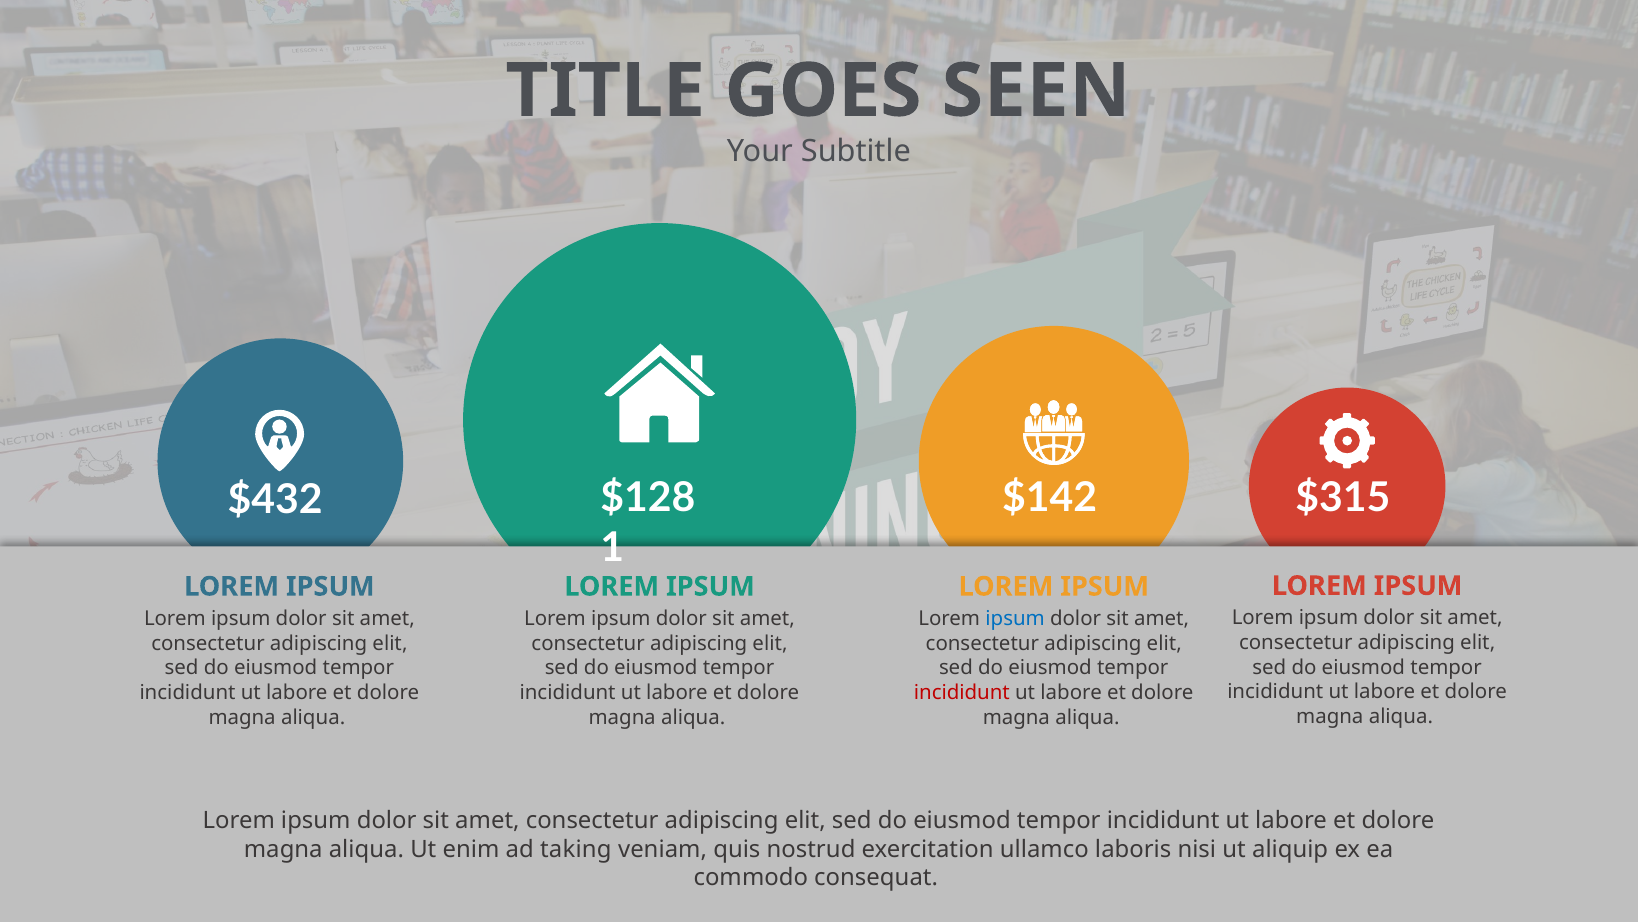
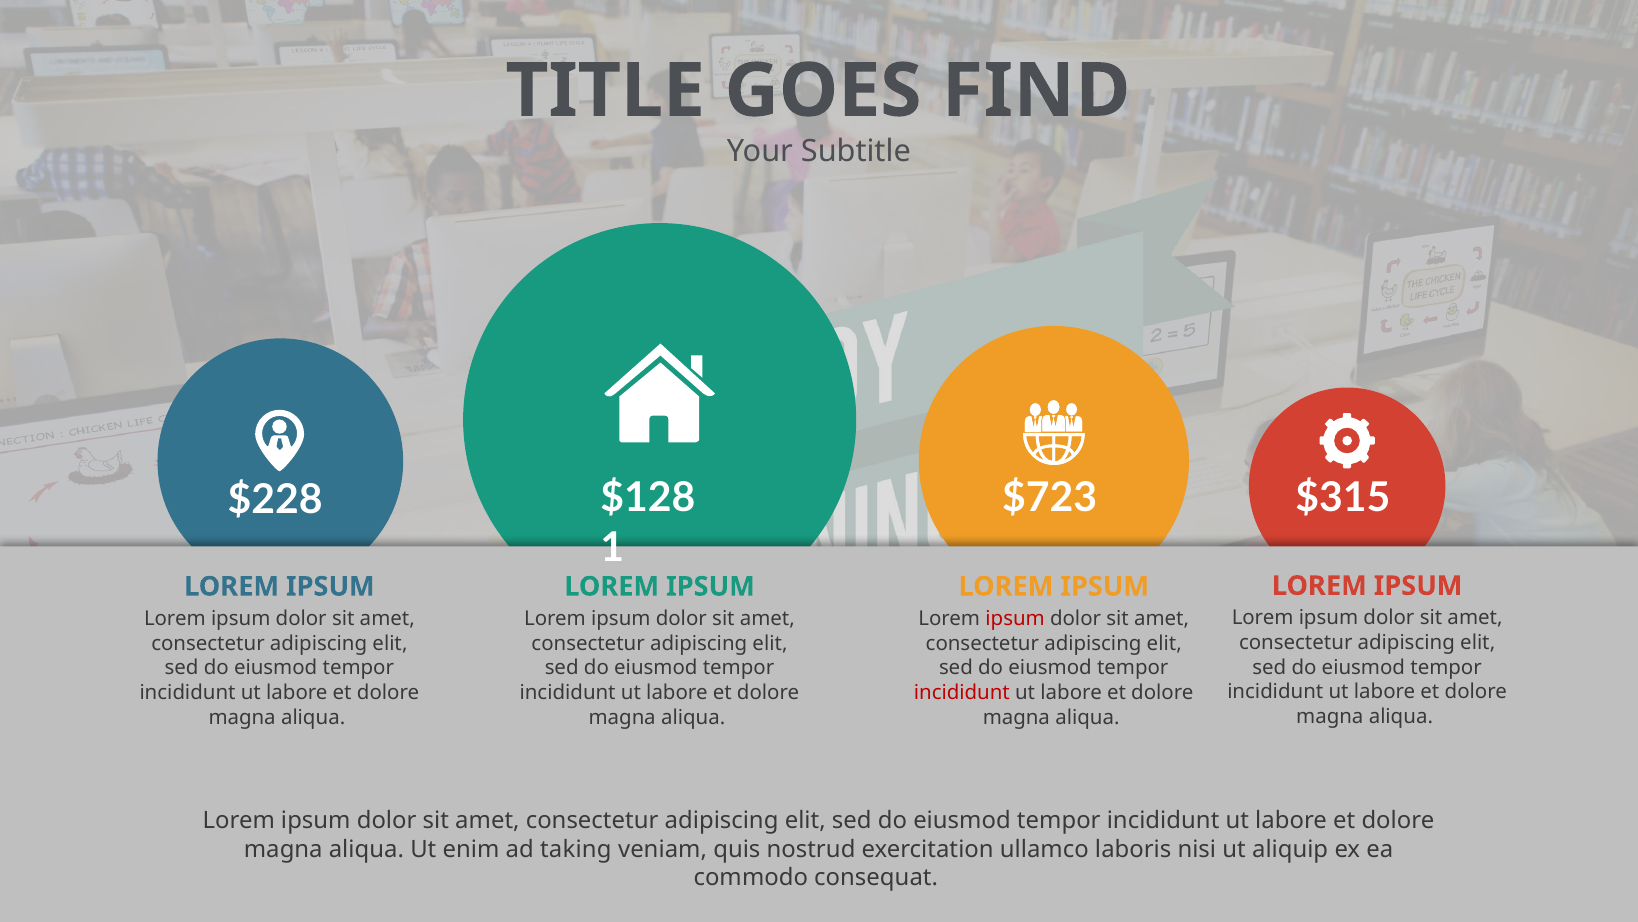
SEEN: SEEN -> FIND (1036, 91)
$142: $142 -> $723 (1050, 498)
$432: $432 -> $228 (275, 500)
ipsum colour: blue -> red (1015, 618)
